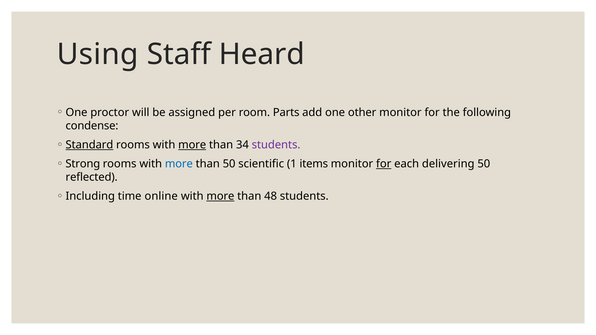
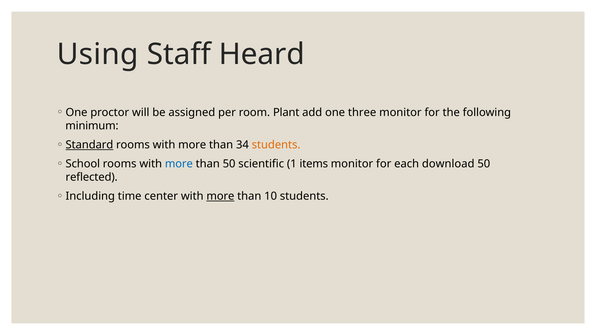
Parts: Parts -> Plant (286, 113)
other: other -> three (362, 113)
condense: condense -> minimum (92, 126)
more underline: present -> none (192, 145)
students colour: purple -> orange (276, 145)
Strong: Strong -> School (83, 164)
for underline: present -> none (384, 164)
delivering: delivering -> download (448, 164)
online: online -> center (161, 196)
48: 48 -> 10 (271, 196)
